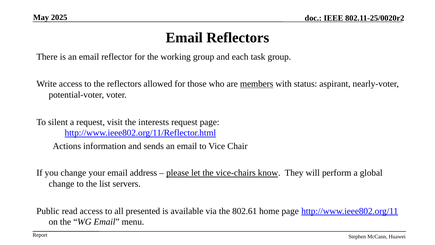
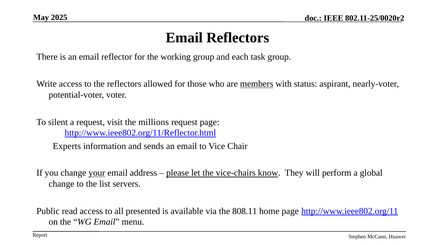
interests: interests -> millions (154, 122)
Actions: Actions -> Experts (67, 146)
your underline: none -> present (97, 173)
802.61: 802.61 -> 808.11 (245, 211)
